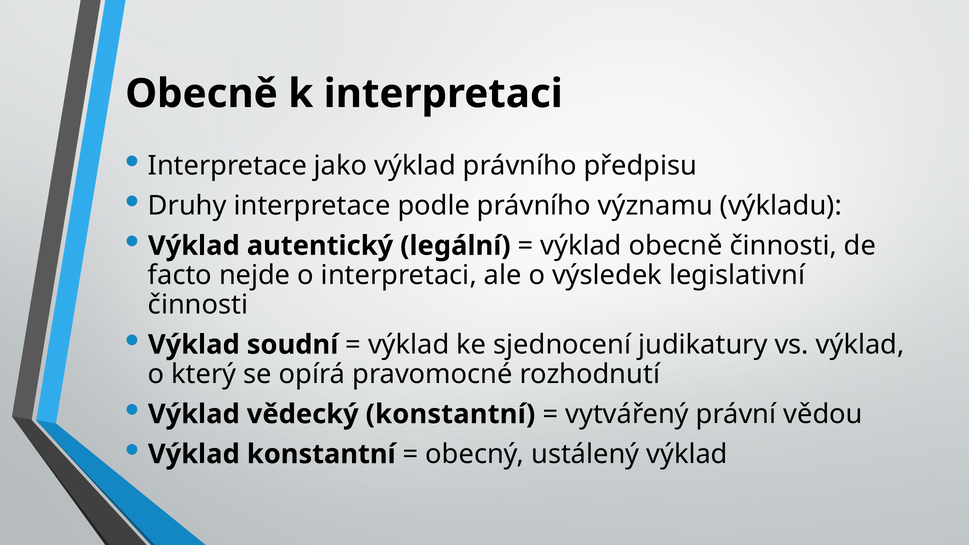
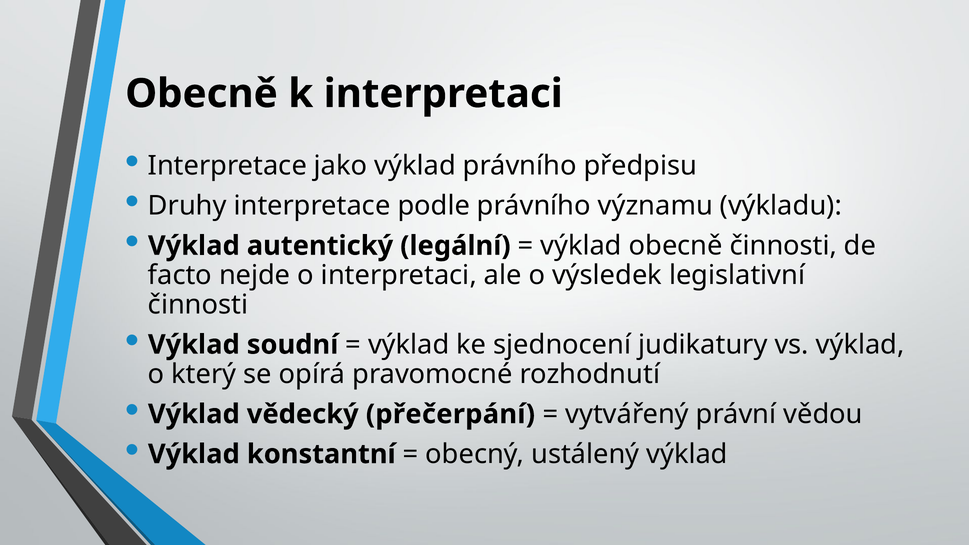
vědecký konstantní: konstantní -> přečerpání (450, 414)
